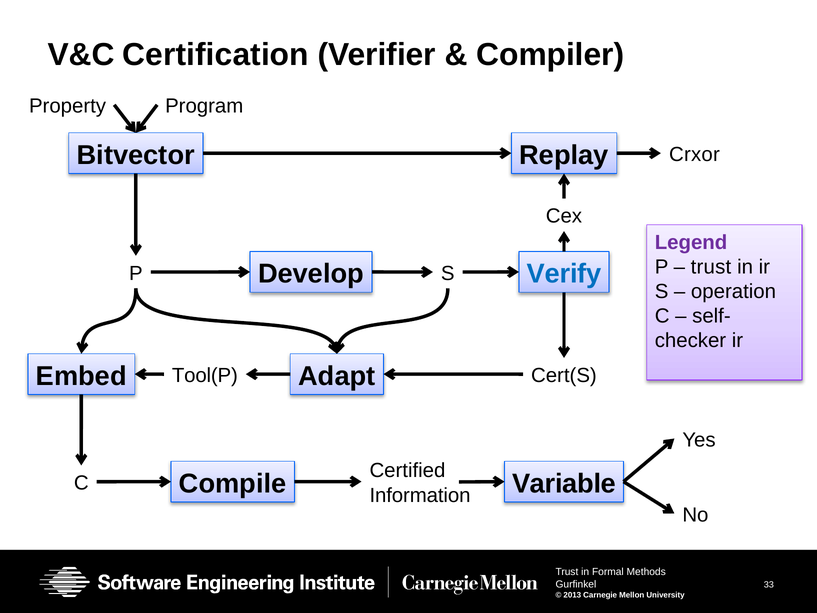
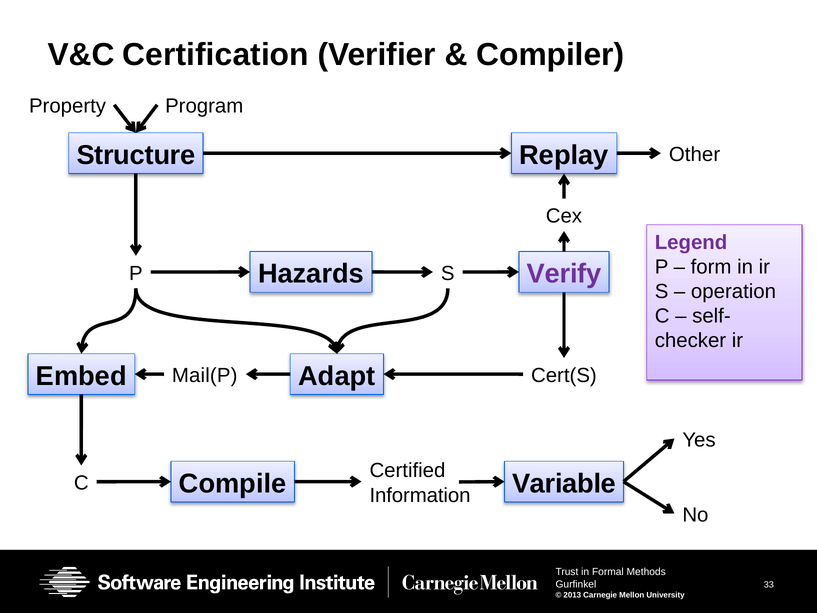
Bitvector: Bitvector -> Structure (136, 155)
Crxor: Crxor -> Other (695, 155)
trust: trust -> form (711, 267)
Develop: Develop -> Hazards (311, 274)
Verify colour: blue -> purple (564, 274)
Tool(P: Tool(P -> Mail(P (205, 375)
